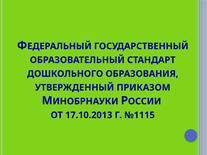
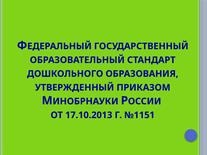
№1115: №1115 -> №1151 (140, 115)
